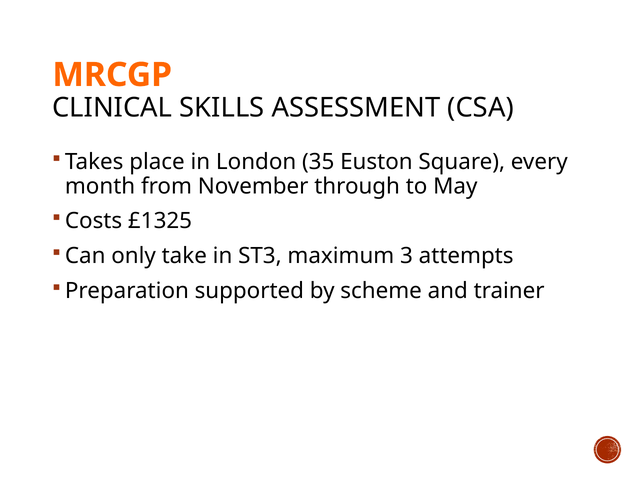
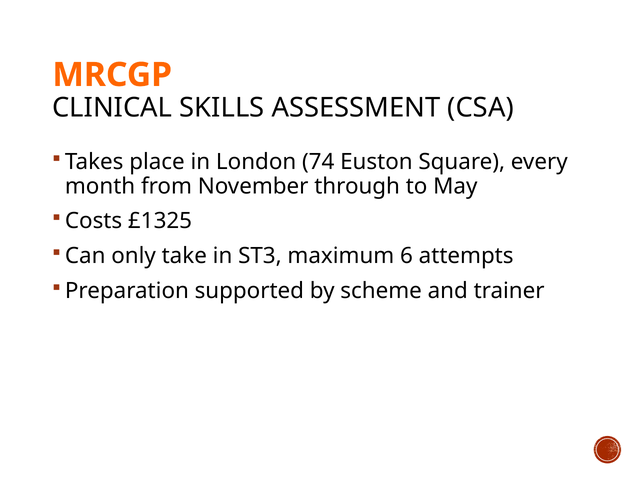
35: 35 -> 74 (318, 162)
3: 3 -> 6 (407, 256)
